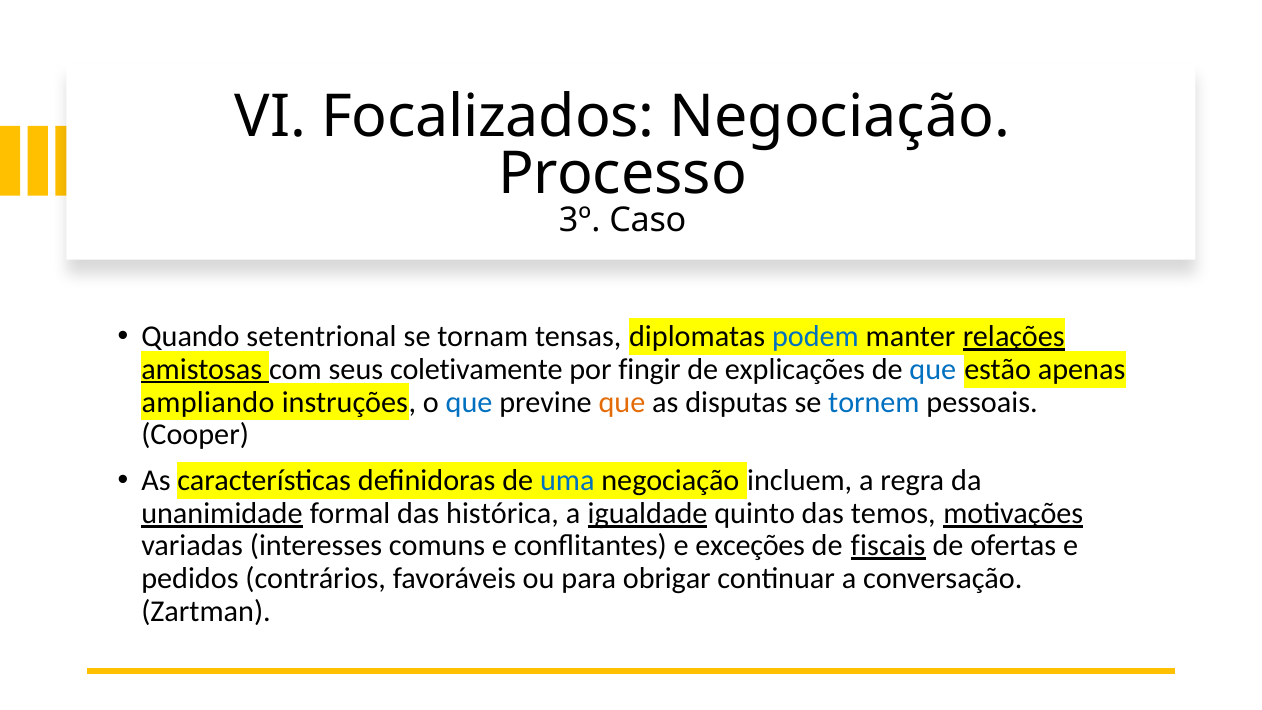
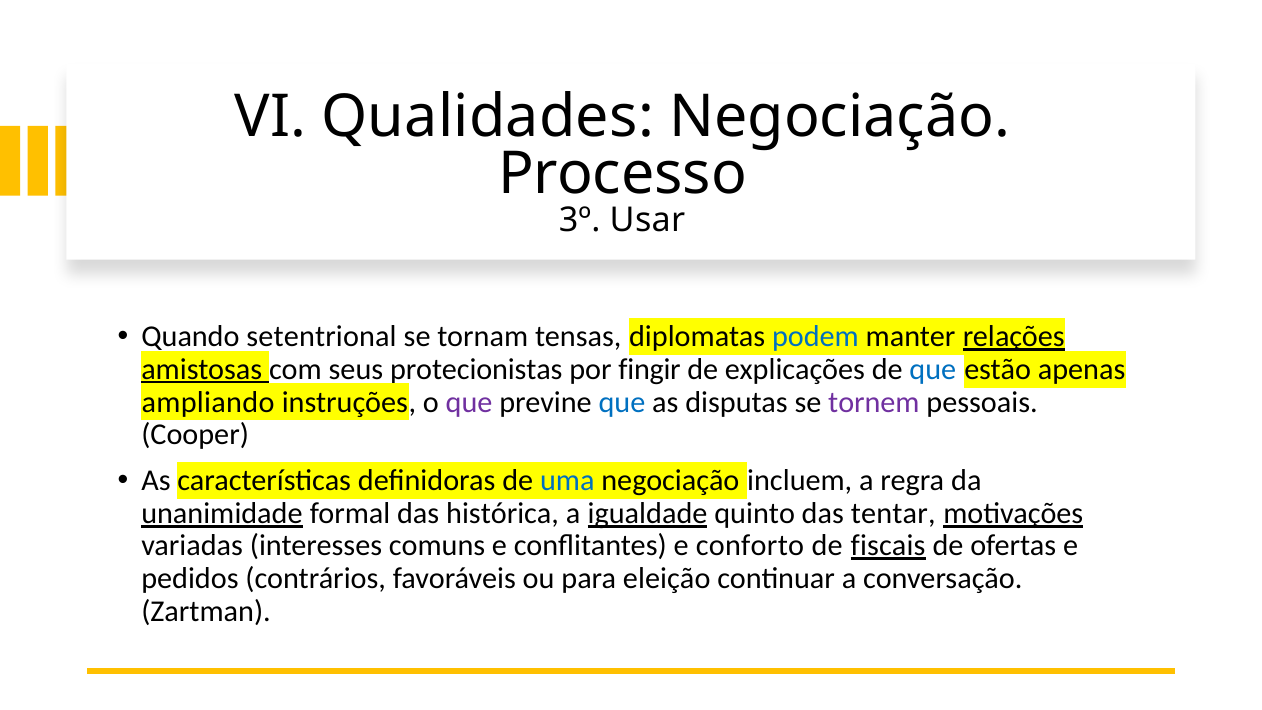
Focalizados: Focalizados -> Qualidades (488, 117)
Caso: Caso -> Usar (648, 221)
coletivamente: coletivamente -> protecionistas (476, 369)
que colour: blue -> purple (469, 402)
que colour: orange -> blue (622, 402)
tornem colour: blue -> purple (874, 402)
temos: temos -> tentar (893, 513)
exceções: exceções -> conforto (750, 546)
obrigar: obrigar -> eleição (667, 578)
